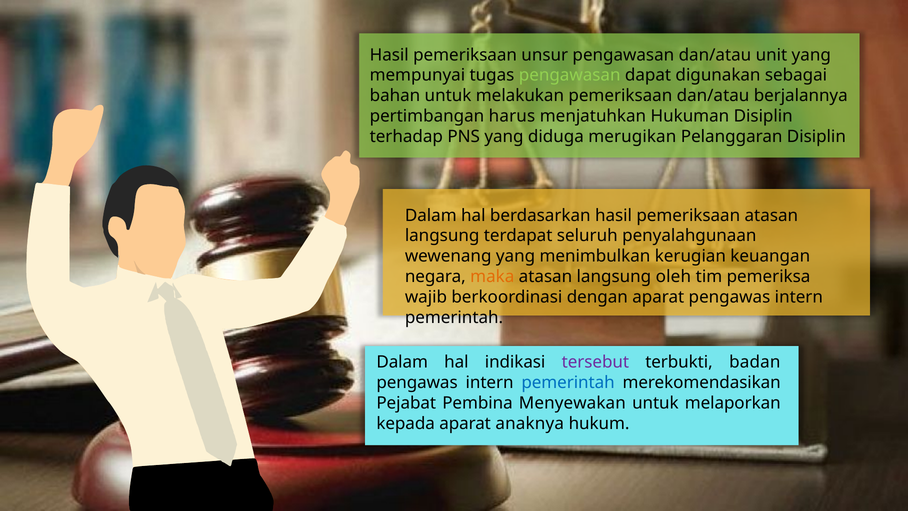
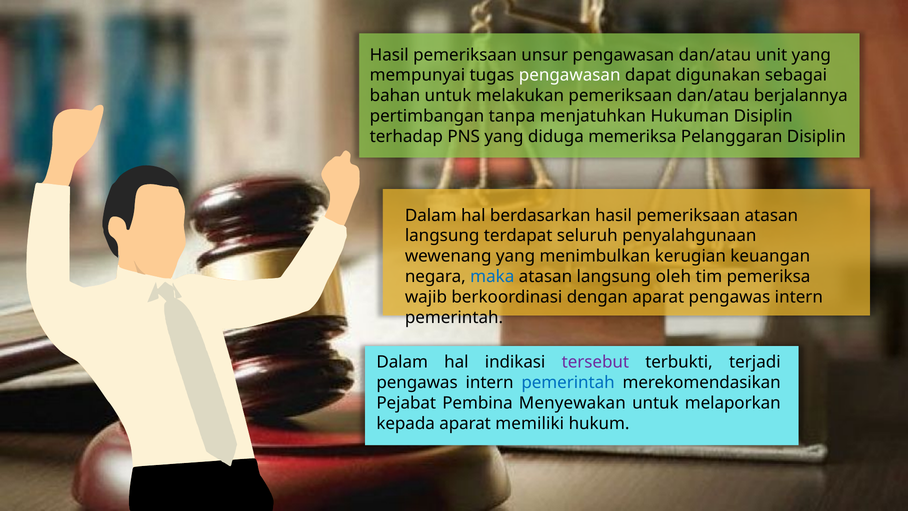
pengawasan colour: light green -> white (570, 75)
harus: harus -> tanpa (512, 116)
merugikan: merugikan -> memeriksa (632, 137)
maka colour: orange -> blue (492, 277)
badan: badan -> terjadi (755, 362)
anaknya: anaknya -> memiliki (530, 423)
